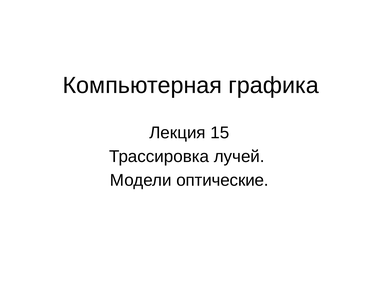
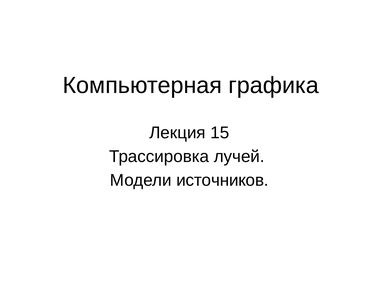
оптические: оптические -> источников (222, 180)
